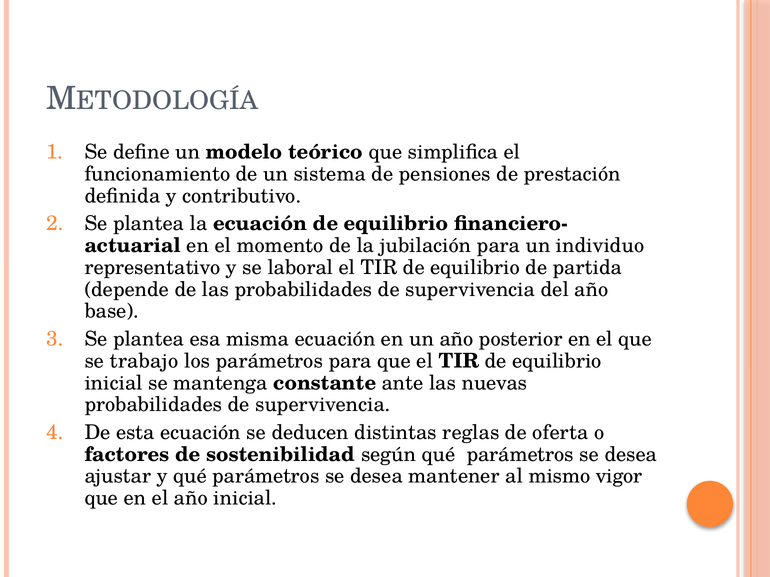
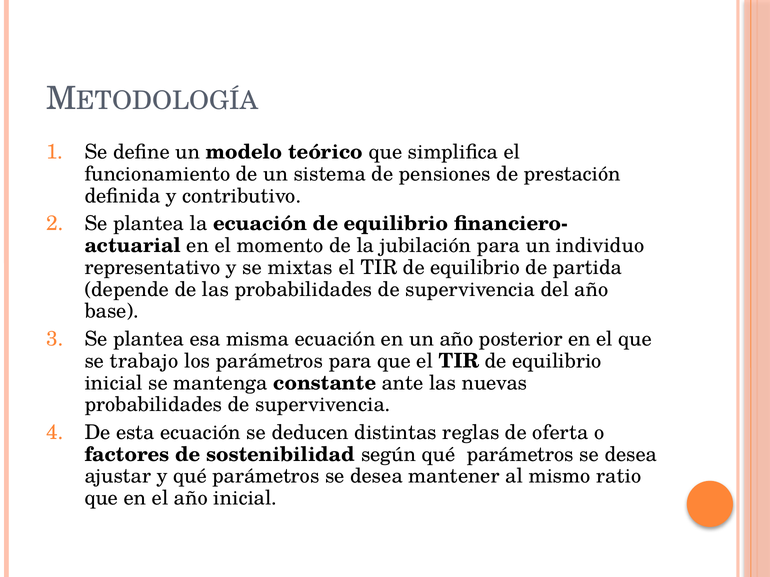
laboral: laboral -> mixtas (300, 268)
vigor: vigor -> ratio (619, 477)
